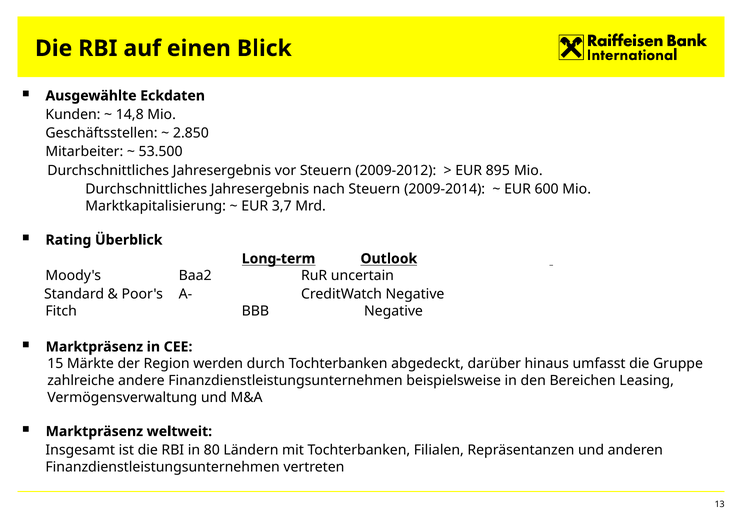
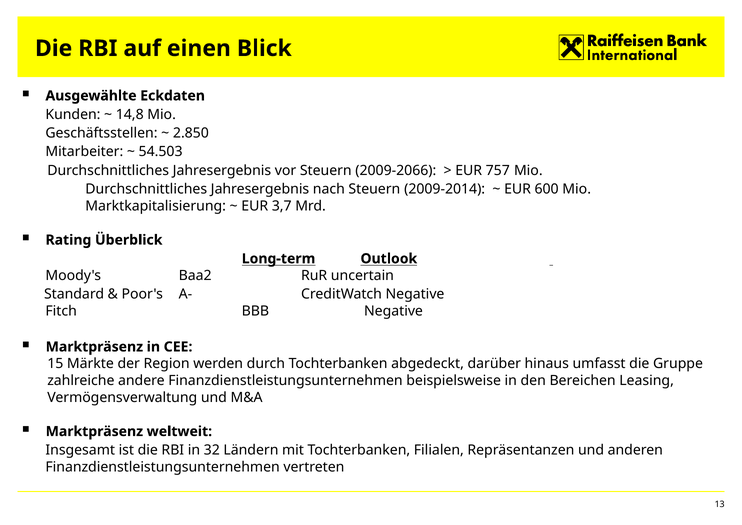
53.500: 53.500 -> 54.503 (161, 152)
2009-2012: 2009-2012 -> 2009-2066 (396, 170)
895: 895 -> 757 (498, 170)
80: 80 -> 32 (212, 450)
